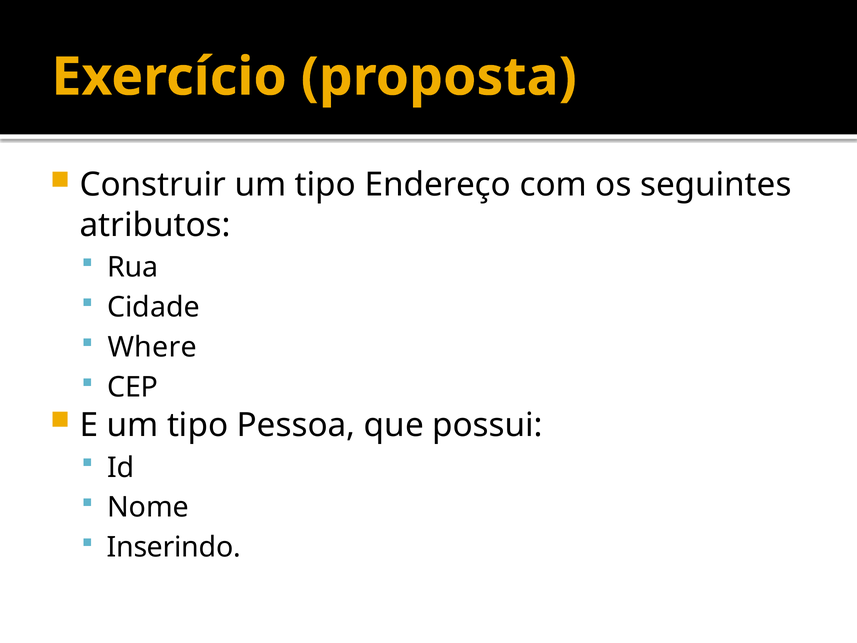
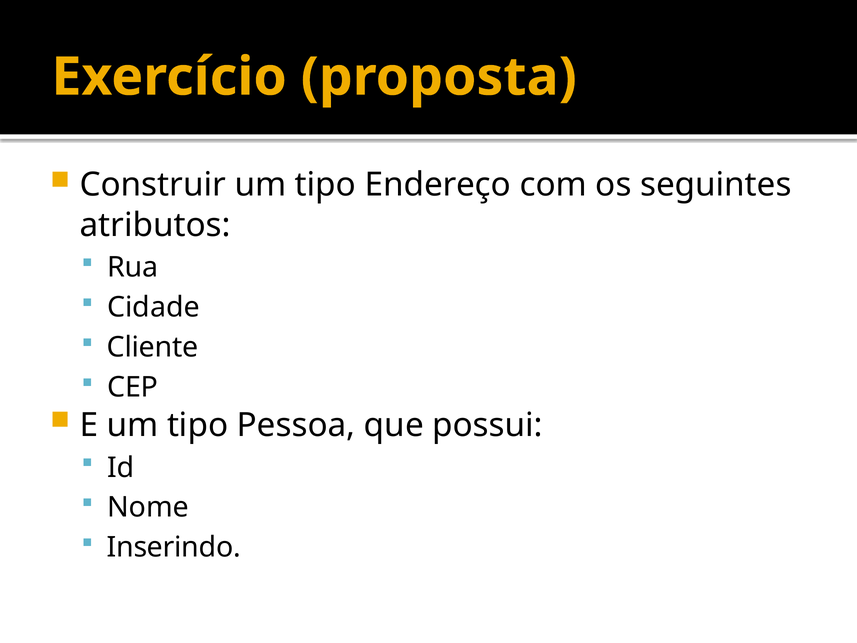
Where: Where -> Cliente (153, 347)
